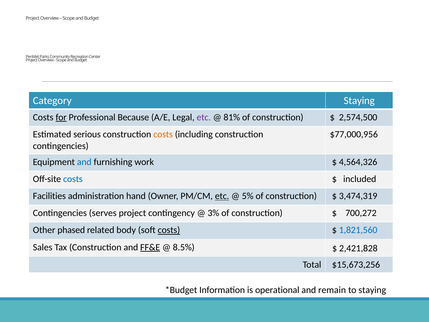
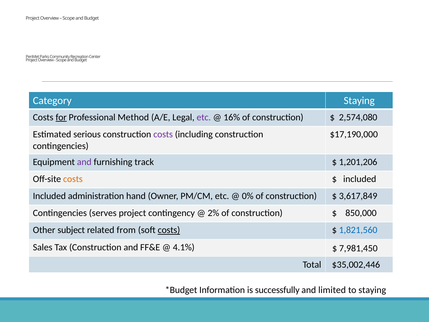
Because: Because -> Method (133, 117)
81%: 81% -> 16% (232, 117)
2,574,500: 2,574,500 -> 2,574,080 (358, 117)
costs colour: orange -> purple (163, 134)
$77,000,956: $77,000,956 -> $17,190,000 (354, 134)
and colour: blue -> purple (84, 162)
work: work -> track (144, 162)
4,564,326: 4,564,326 -> 1,201,206 (358, 162)
costs colour: blue -> orange (73, 179)
Facilities: Facilities -> Included (49, 196)
etc underline: present -> none (222, 196)
5%: 5% -> 0% (248, 196)
3,474,319: 3,474,319 -> 3,617,849 (358, 196)
3%: 3% -> 2% (213, 213)
700,272: 700,272 -> 850,000 (361, 213)
phased: phased -> subject (71, 230)
body: body -> from (126, 230)
FF&E underline: present -> none (150, 247)
8.5%: 8.5% -> 4.1% (184, 247)
2,421,828: 2,421,828 -> 7,981,450 (358, 248)
$15,673,256: $15,673,256 -> $35,002,446 (356, 264)
operational: operational -> successfully (277, 290)
remain: remain -> limited (332, 290)
